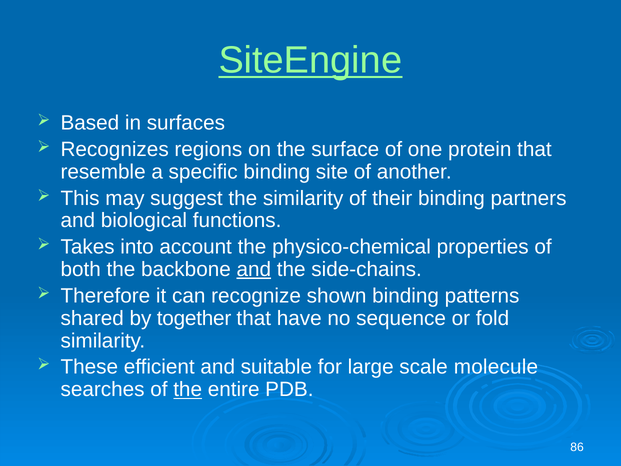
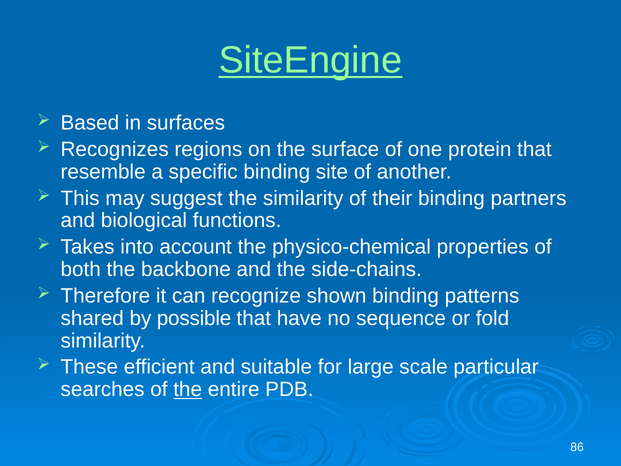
and underline: present -> none (254, 269)
together: together -> possible (194, 318)
molecule: molecule -> particular (496, 367)
